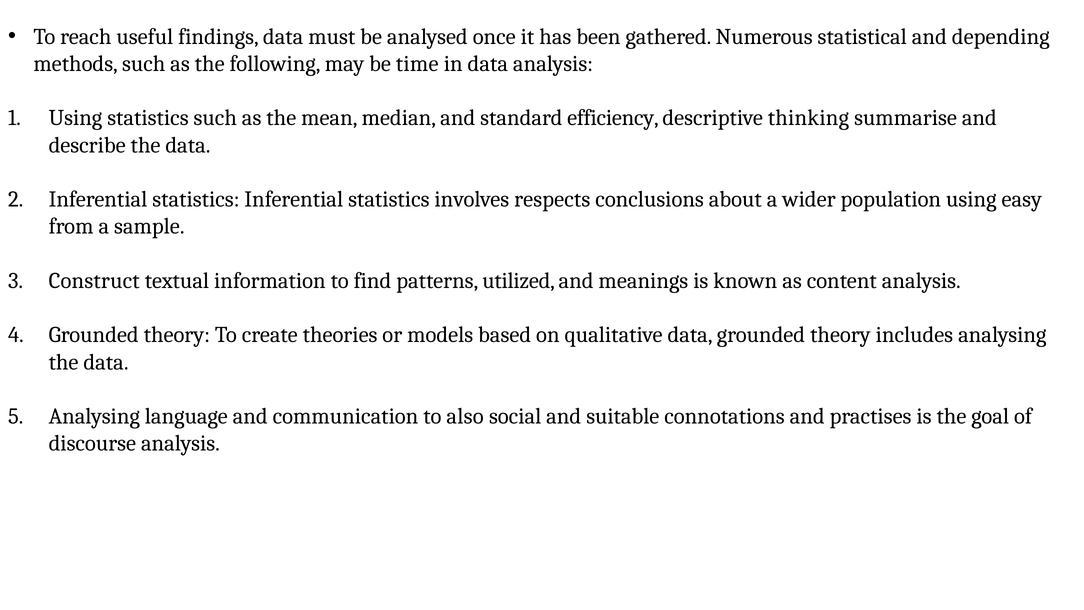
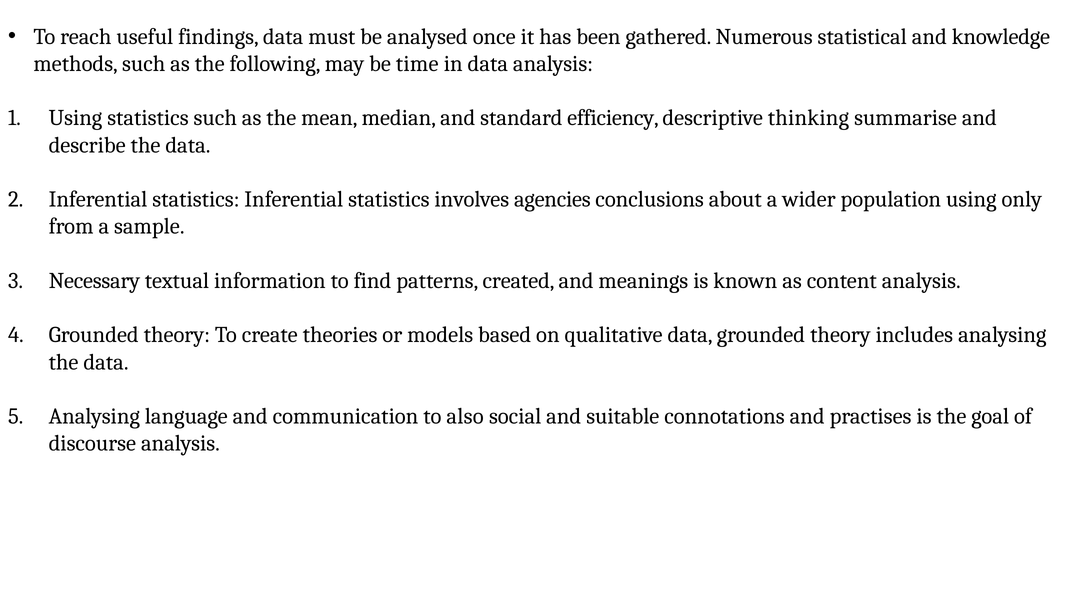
depending: depending -> knowledge (1001, 37)
respects: respects -> agencies (552, 199)
easy: easy -> only (1022, 199)
Construct: Construct -> Necessary (94, 281)
utilized: utilized -> created (518, 281)
